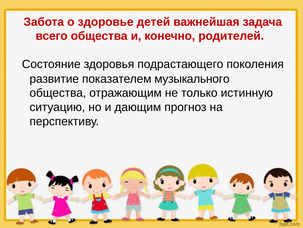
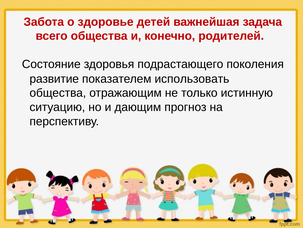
музыкального: музыкального -> использовать (192, 79)
